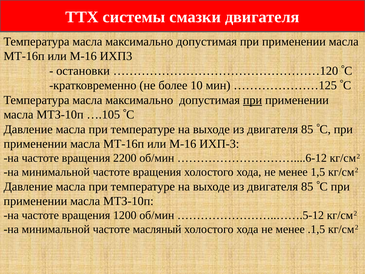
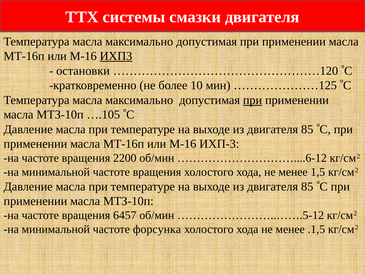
ИХП3 underline: none -> present (116, 56)
1200: 1200 -> 6457 (125, 215)
масляный: масляный -> форсунка (157, 229)
